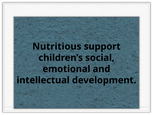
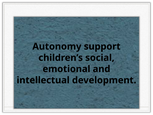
Nutritious: Nutritious -> Autonomy (57, 46)
